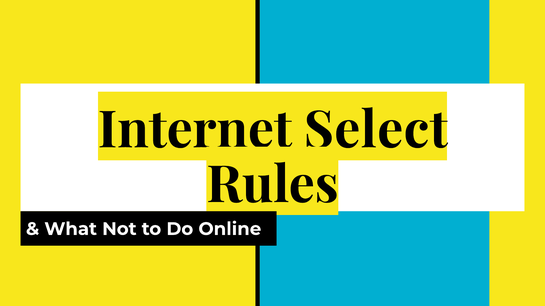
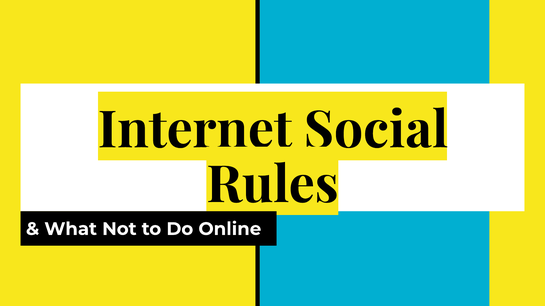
Select: Select -> Social (376, 131)
